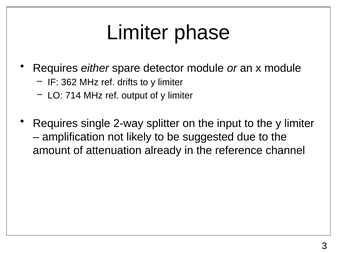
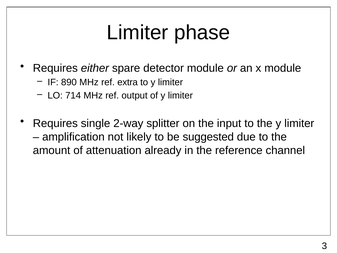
362: 362 -> 890 (69, 82)
drifts: drifts -> extra (128, 82)
